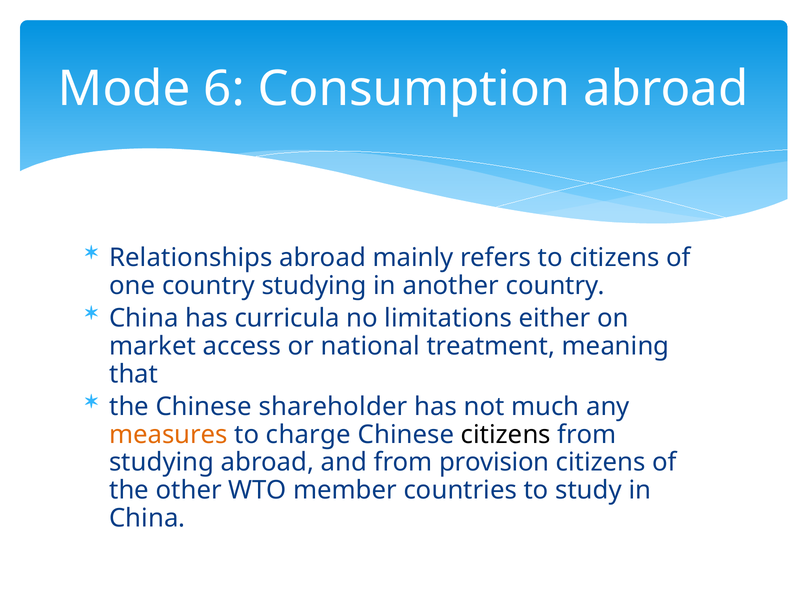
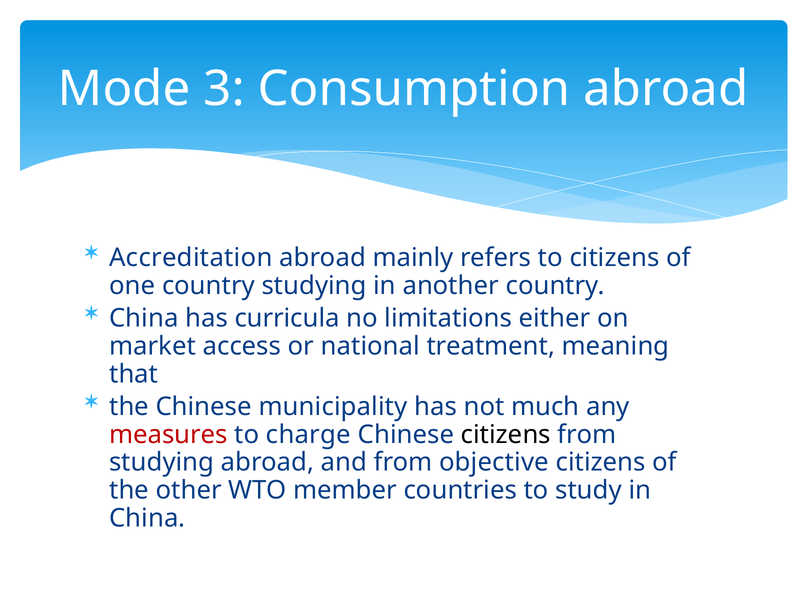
6: 6 -> 3 (224, 89)
Relationships: Relationships -> Accreditation (191, 257)
shareholder: shareholder -> municipality (333, 406)
measures colour: orange -> red (168, 434)
provision: provision -> objective (494, 462)
